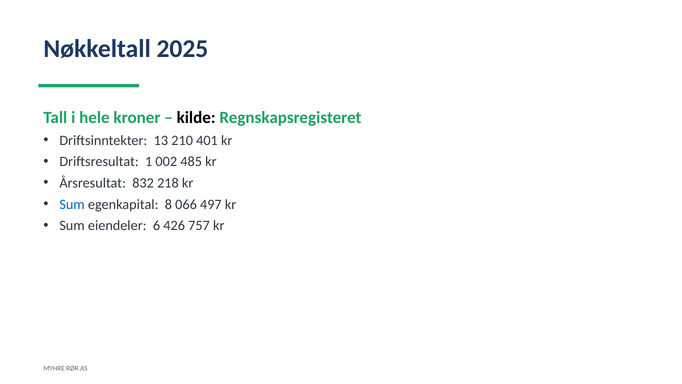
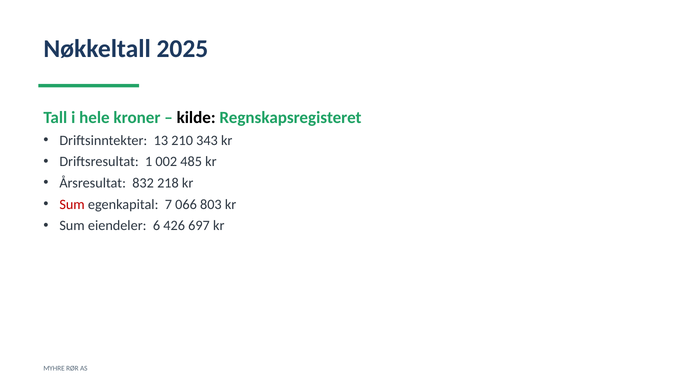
401: 401 -> 343 (207, 140)
Sum colour: blue -> red (72, 204)
8: 8 -> 7 (168, 204)
497: 497 -> 803 (211, 204)
757: 757 -> 697 (199, 226)
